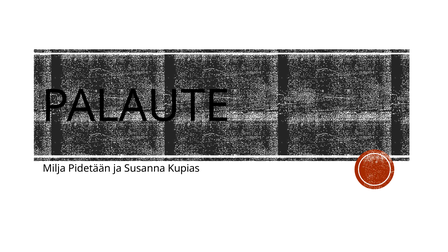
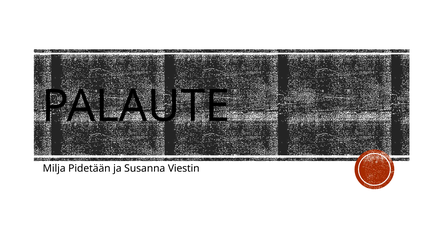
Kupias: Kupias -> Viestin (184, 168)
